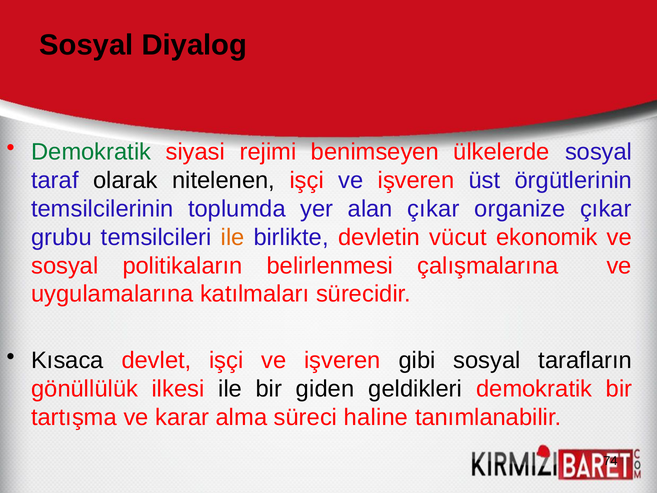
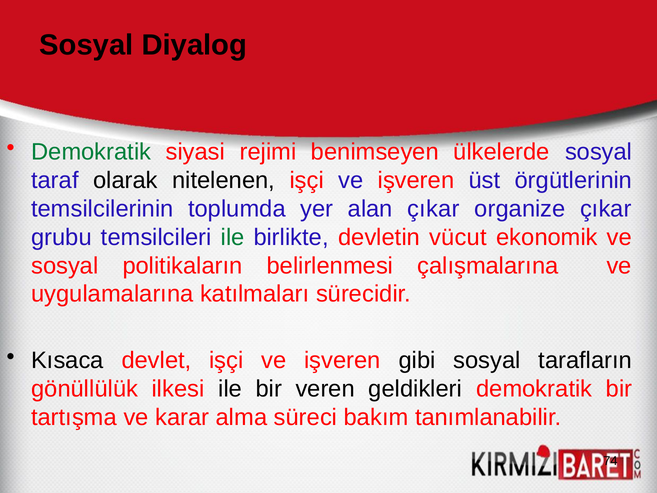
ile colour: orange -> green (233, 237)
giden: giden -> veren (325, 389)
haline: haline -> bakım (376, 417)
